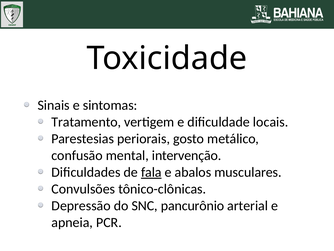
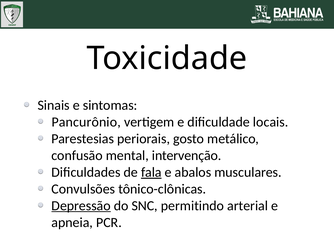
Tratamento: Tratamento -> Pancurônio (86, 122)
Depressão underline: none -> present (81, 205)
pancurônio: pancurônio -> permitindo (192, 205)
